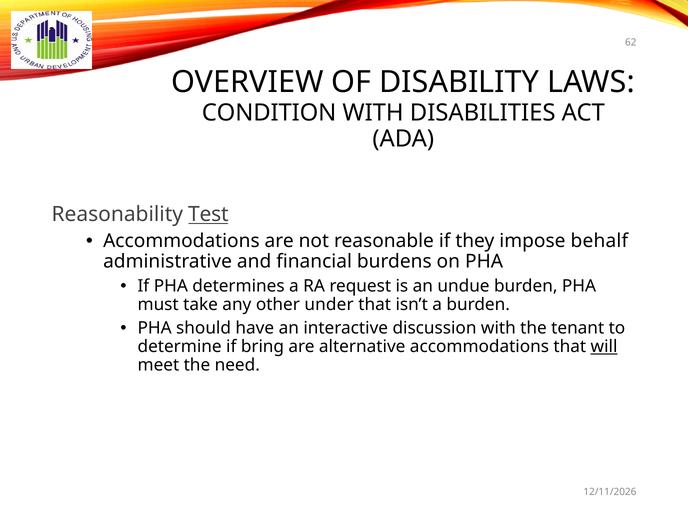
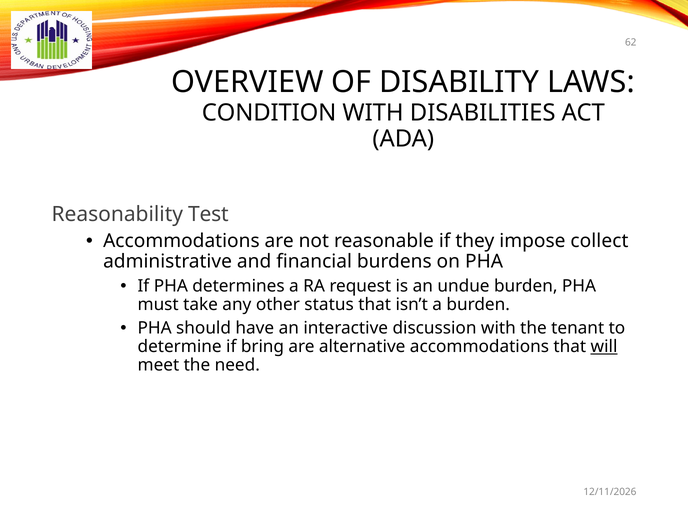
Test underline: present -> none (208, 215)
behalf: behalf -> collect (599, 241)
under: under -> status (329, 305)
